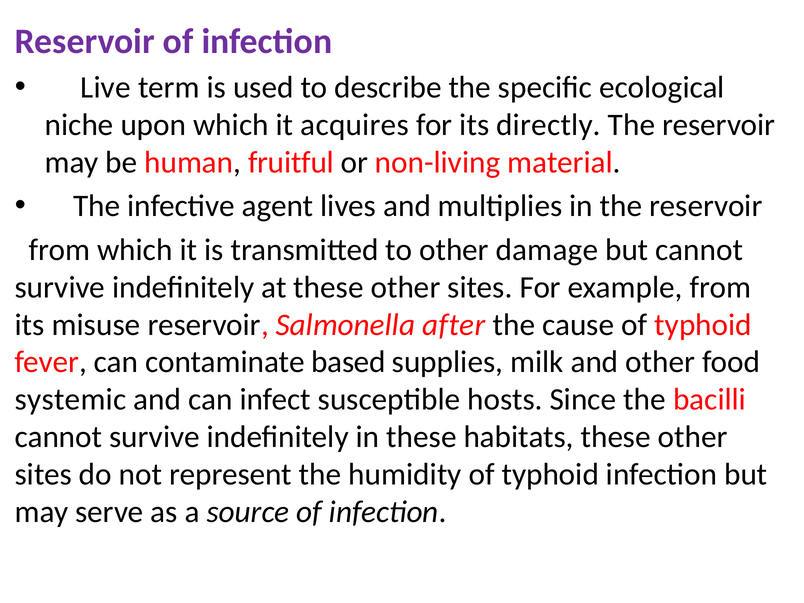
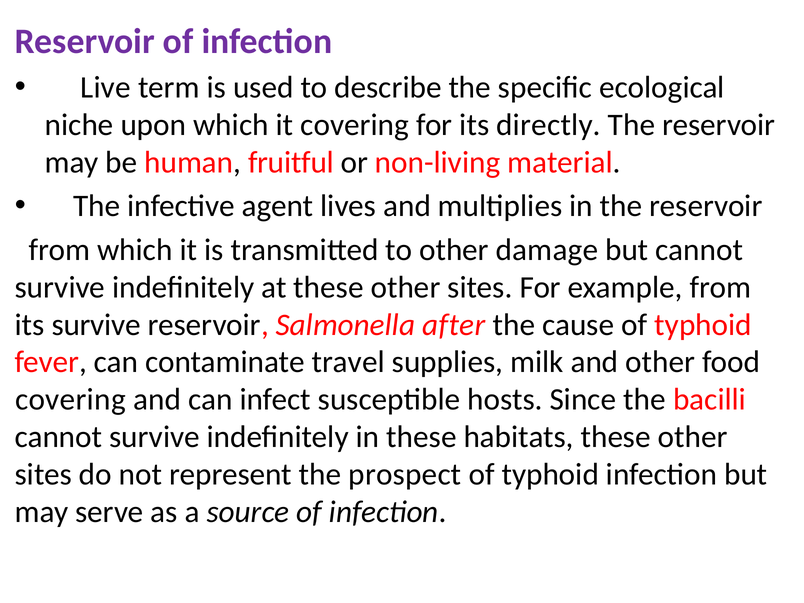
it acquires: acquires -> covering (355, 125)
its misuse: misuse -> survive (96, 325)
based: based -> travel (348, 362)
systemic: systemic -> covering (70, 400)
humidity: humidity -> prospect (405, 474)
